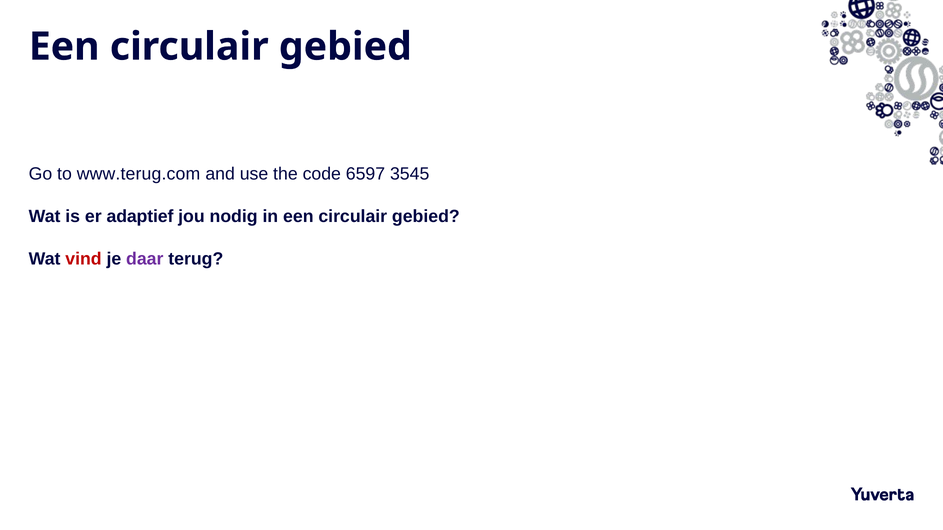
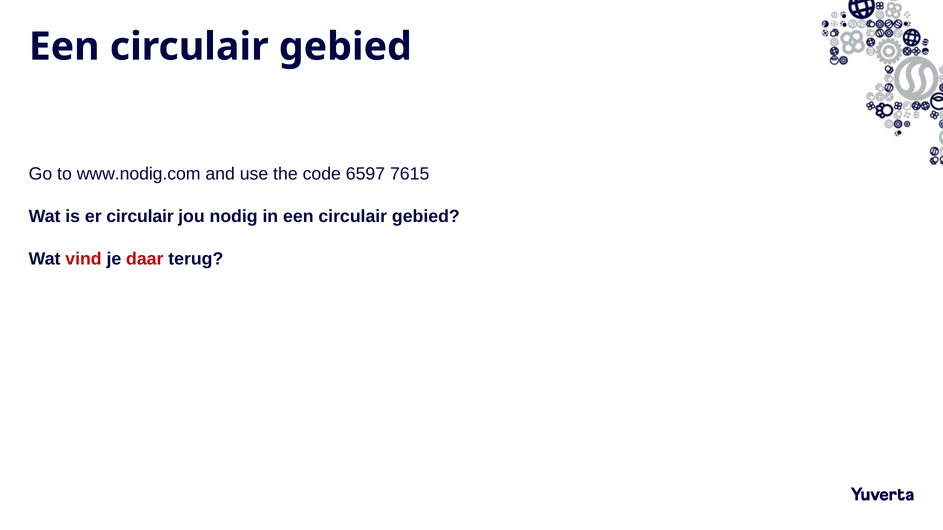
www.terug.com: www.terug.com -> www.nodig.com (139, 174)
3545: 3545 -> 7615 (410, 174)
er adaptief: adaptief -> circulair (140, 217)
daar colour: purple -> red (145, 259)
